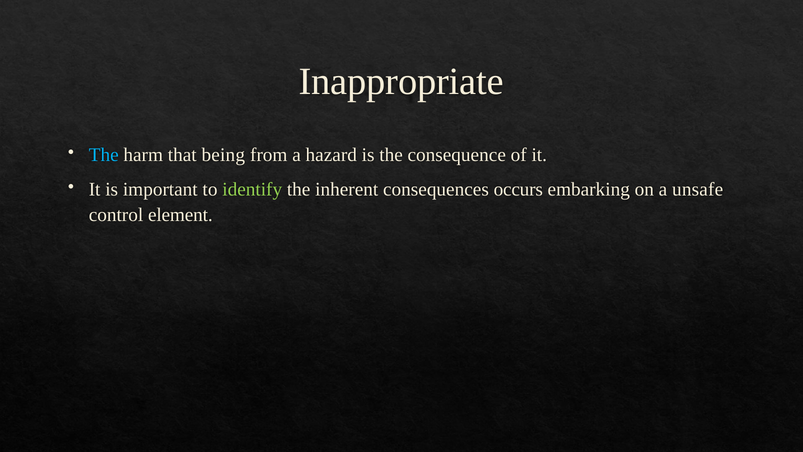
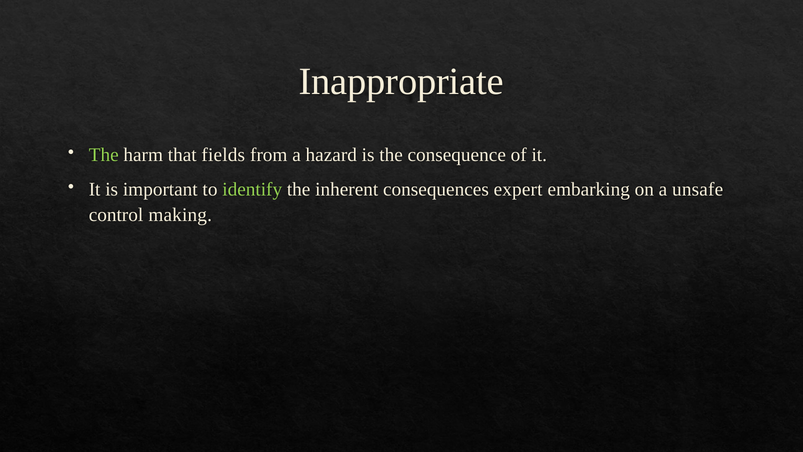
The colour: light blue -> light green (104, 155)
being: being -> fields (223, 155)
occurs: occurs -> expert (518, 189)
element: element -> making (180, 215)
